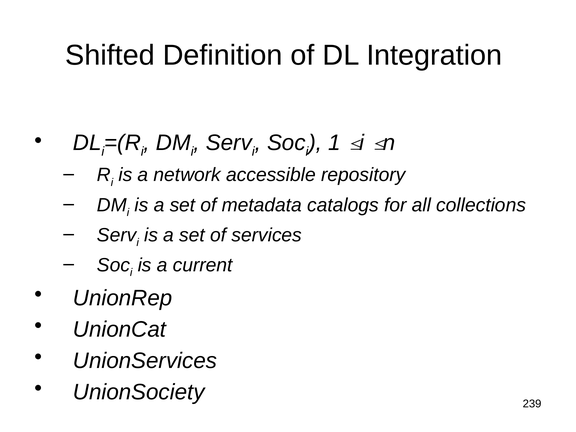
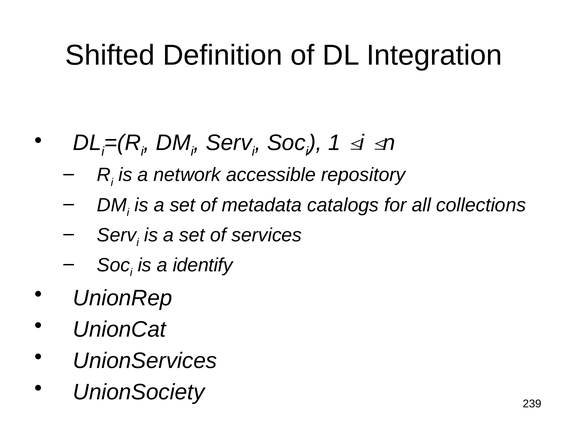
current: current -> identify (203, 265)
